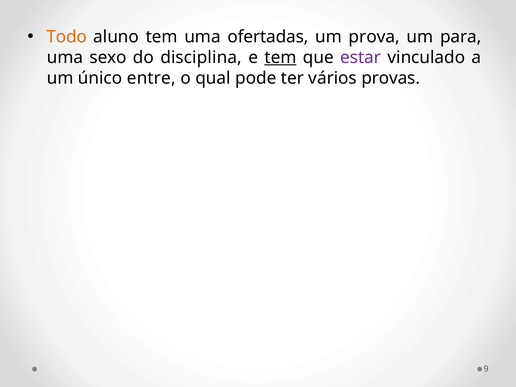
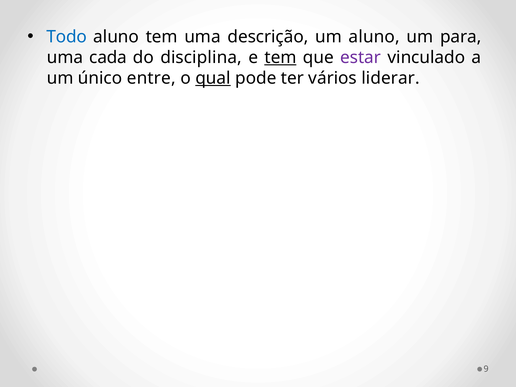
Todo colour: orange -> blue (67, 37)
ofertadas: ofertadas -> descrição (268, 37)
um prova: prova -> aluno (374, 37)
sexo: sexo -> cada (108, 58)
qual underline: none -> present (213, 78)
provas: provas -> liderar (391, 78)
